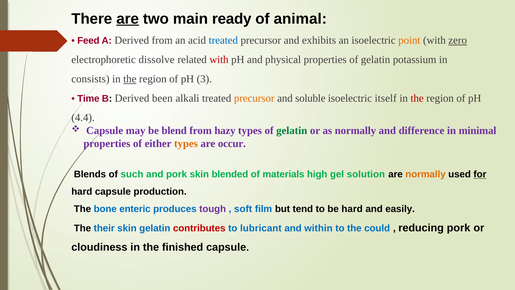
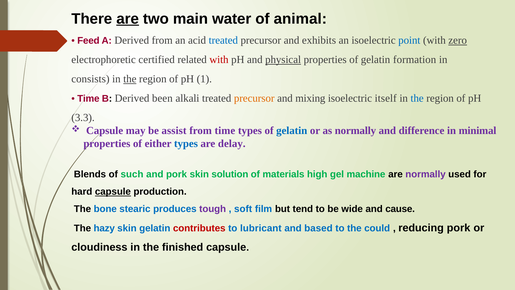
ready: ready -> water (232, 19)
point colour: orange -> blue (409, 40)
dissolve: dissolve -> certified (157, 60)
physical underline: none -> present (283, 60)
potassium: potassium -> formation (415, 60)
3: 3 -> 1 (204, 79)
soluble: soluble -> mixing (310, 98)
the colour: red -> blue (417, 98)
4.4: 4.4 -> 3.3 (83, 118)
blend: blend -> assist (174, 130)
from hazy: hazy -> time (225, 130)
gelatin colour: green -> blue (292, 130)
types colour: orange -> blue (186, 143)
occur: occur -> delay (232, 143)
blended: blended -> solution (230, 174)
solution: solution -> machine (366, 174)
normally colour: orange -> purple (426, 174)
for underline: present -> none (480, 174)
capsule underline: none -> present (113, 192)
enteric: enteric -> stearic (135, 209)
be hard: hard -> wide (352, 209)
easily: easily -> cause (400, 209)
their: their -> hazy (104, 228)
within: within -> based (318, 228)
